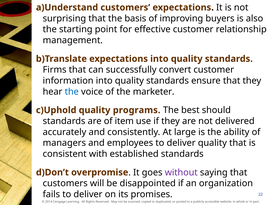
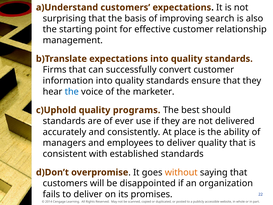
buyers: buyers -> search (220, 18)
item: item -> ever (124, 121)
large: large -> place (185, 132)
without colour: purple -> orange (181, 172)
